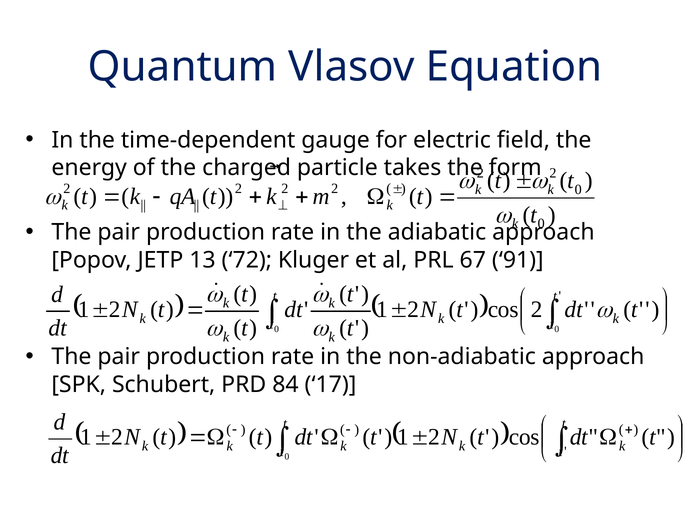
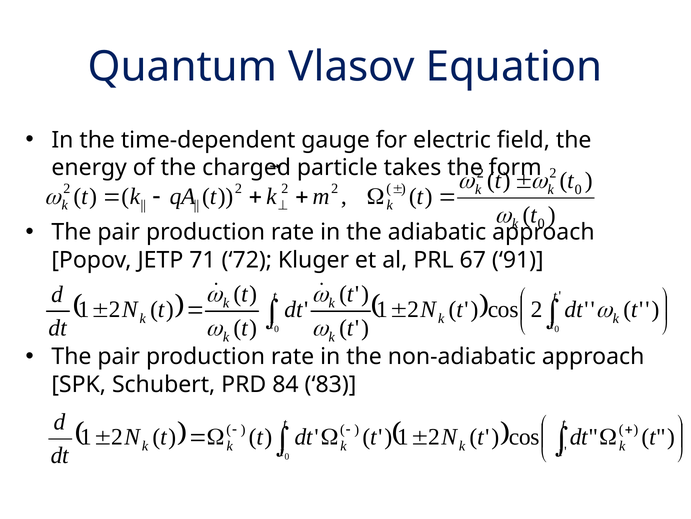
13: 13 -> 71 (203, 260)
17: 17 -> 83 (330, 384)
